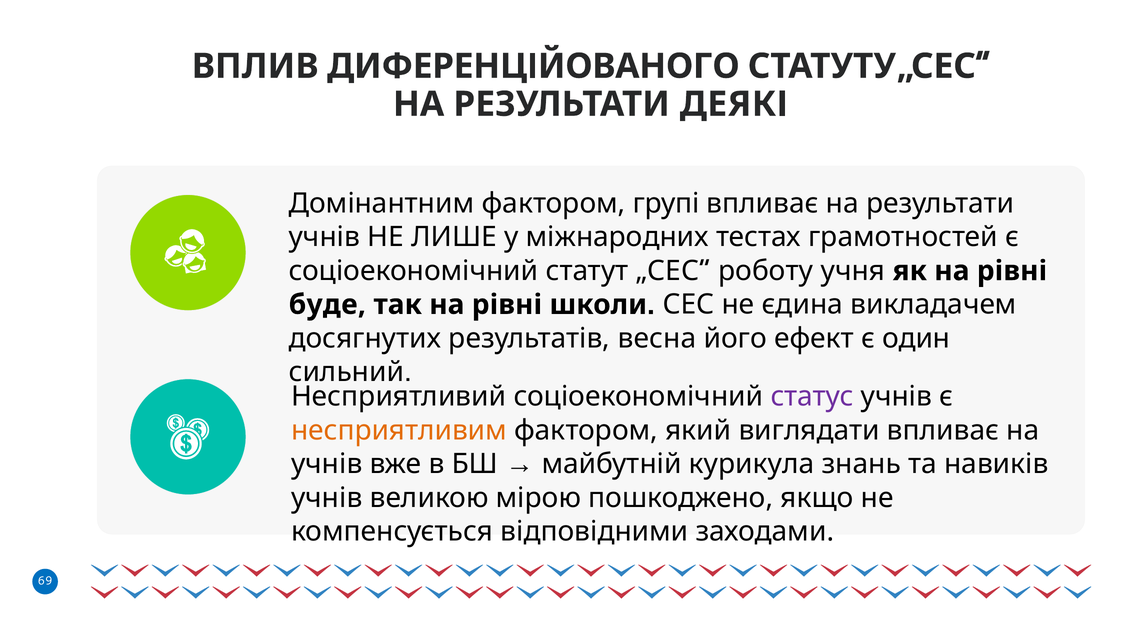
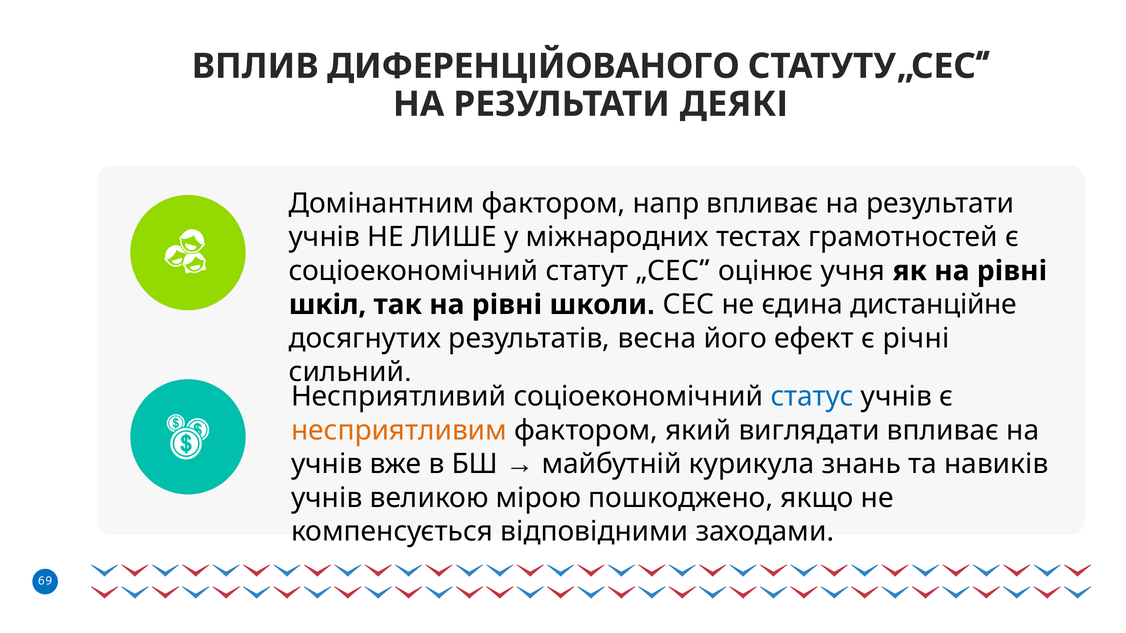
групі: групі -> напр (666, 203)
роботу: роботу -> оцінює (766, 271)
буде: буде -> шкіл (328, 305)
викладачем: викладачем -> дистанційне (934, 305)
один: один -> річні (916, 339)
статус colour: purple -> blue (812, 397)
